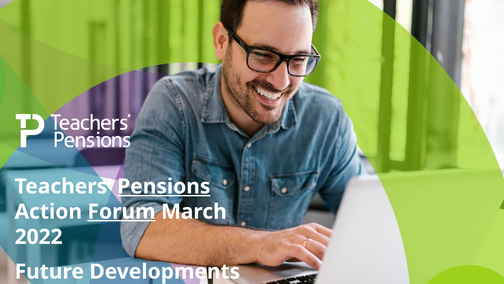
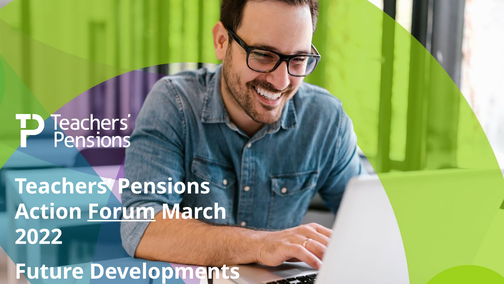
Pensions underline: present -> none (164, 186)
